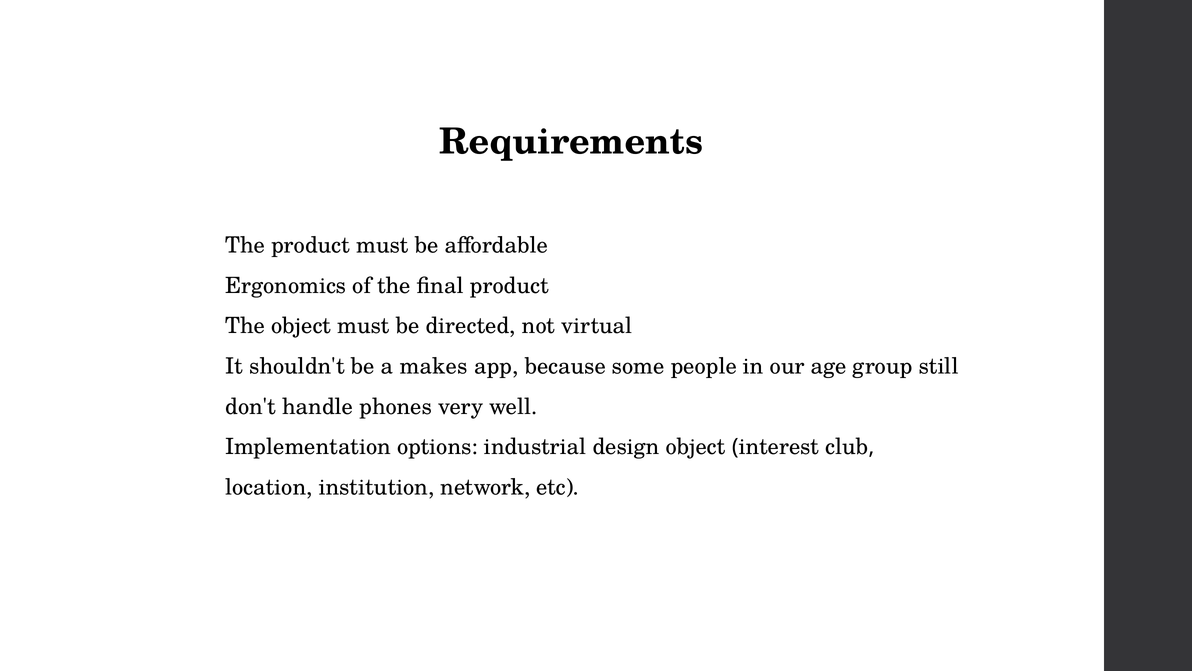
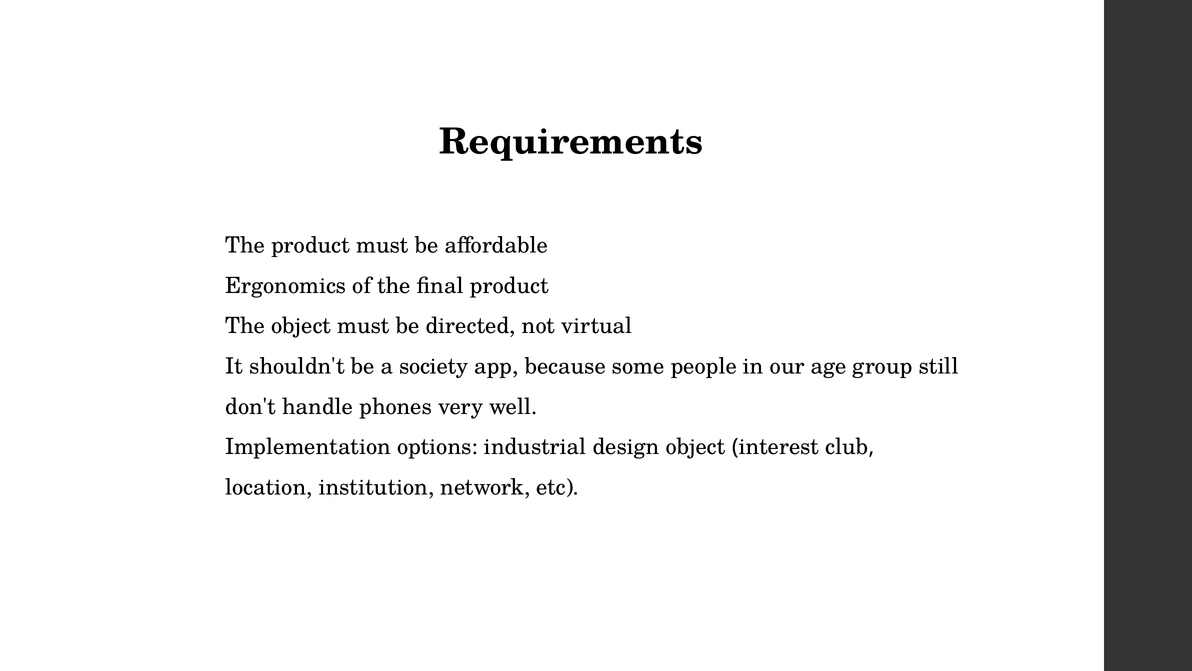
makes: makes -> society (434, 366)
